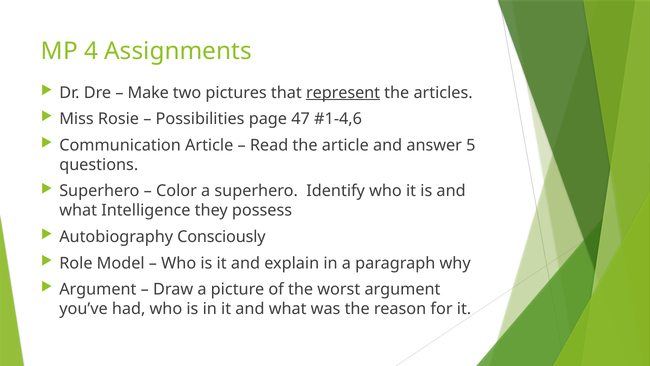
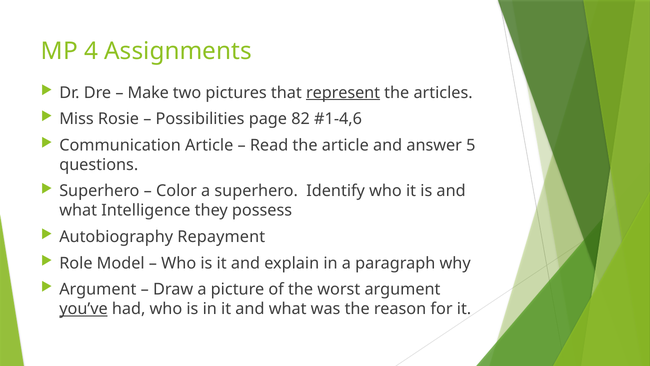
47: 47 -> 82 (301, 119)
Consciously: Consciously -> Repayment (221, 237)
you’ve underline: none -> present (83, 309)
